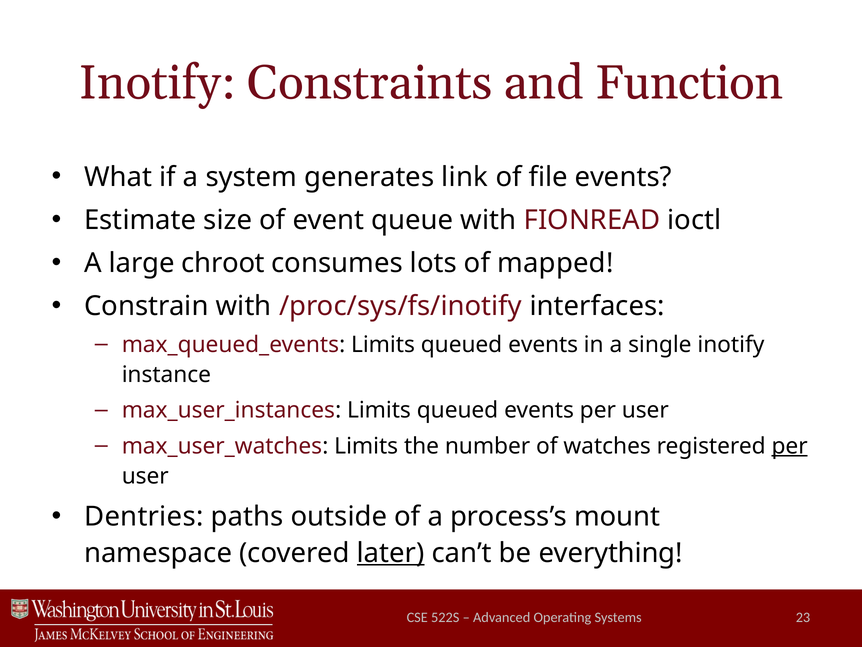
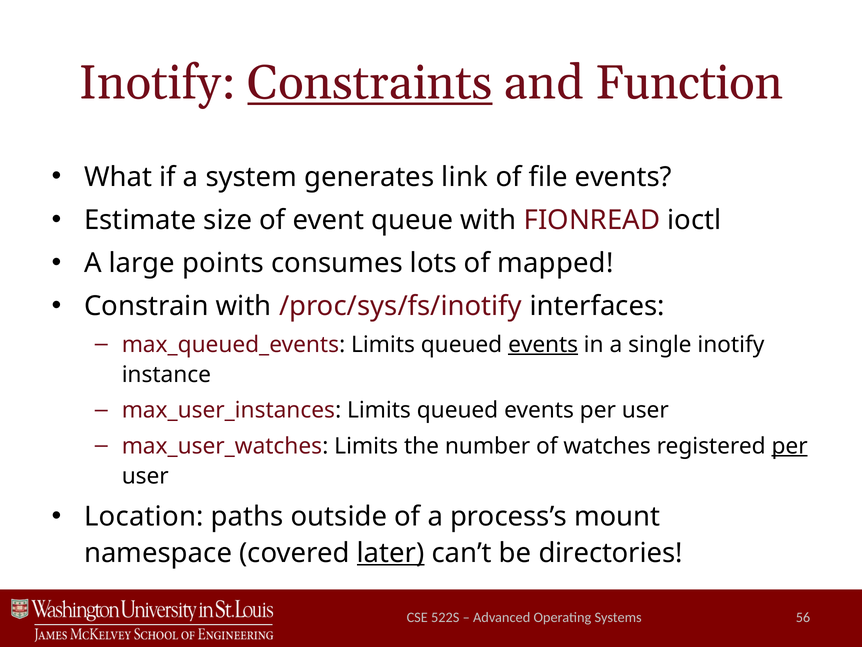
Constraints underline: none -> present (370, 83)
chroot: chroot -> points (223, 263)
events underline: none -> present (543, 344)
Dentries: Dentries -> Location (144, 516)
everything: everything -> directories (611, 553)
23: 23 -> 56 (803, 617)
